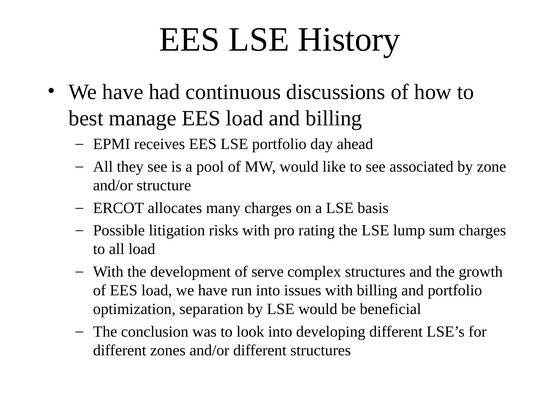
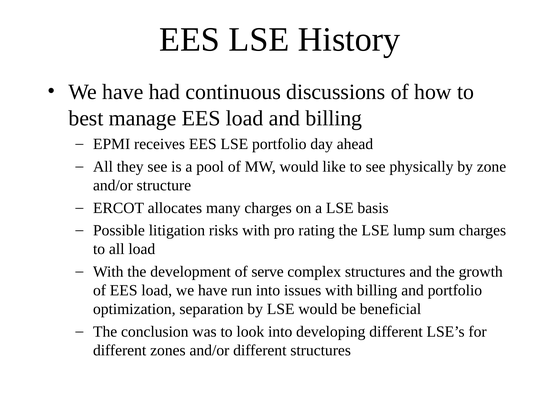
associated: associated -> physically (421, 167)
